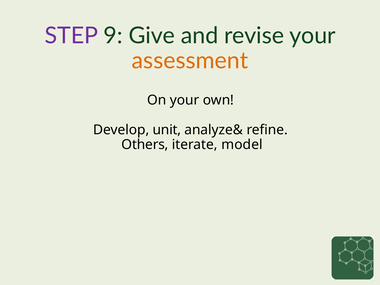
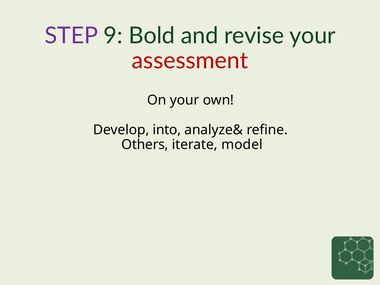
Give: Give -> Bold (152, 36)
assessment colour: orange -> red (190, 61)
unit: unit -> into (167, 130)
